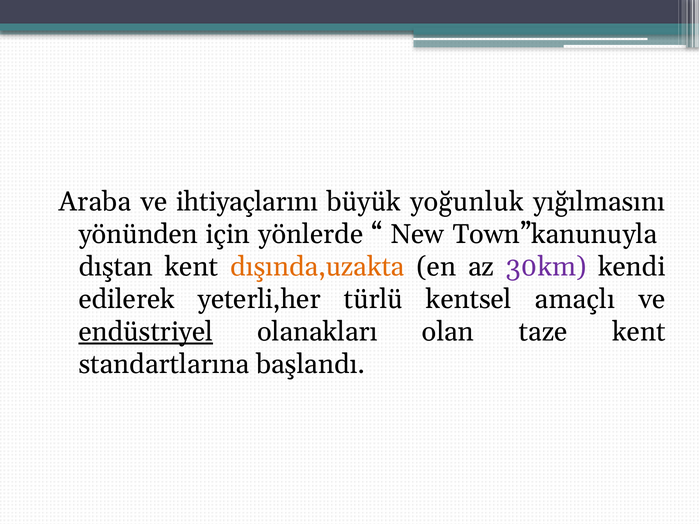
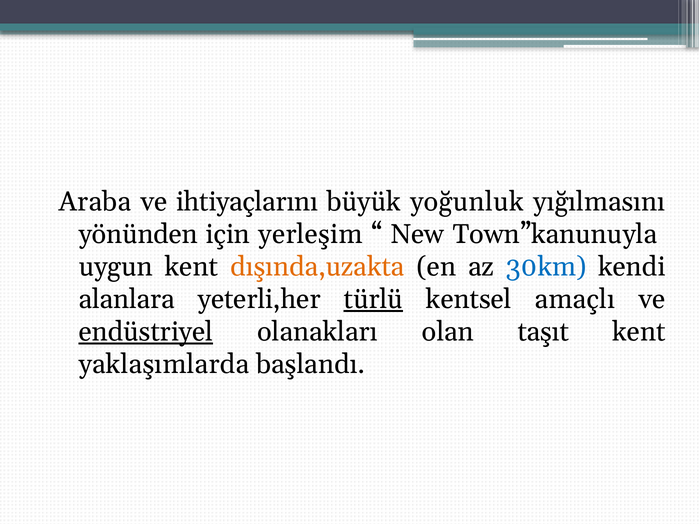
yönlerde: yönlerde -> yerleşim (311, 234)
dıştan: dıştan -> uygun (116, 267)
30km colour: purple -> blue (546, 267)
edilerek: edilerek -> alanlara (127, 299)
türlü underline: none -> present (373, 299)
taze: taze -> taşıt (543, 332)
standartlarına: standartlarına -> yaklaşımlarda (164, 365)
